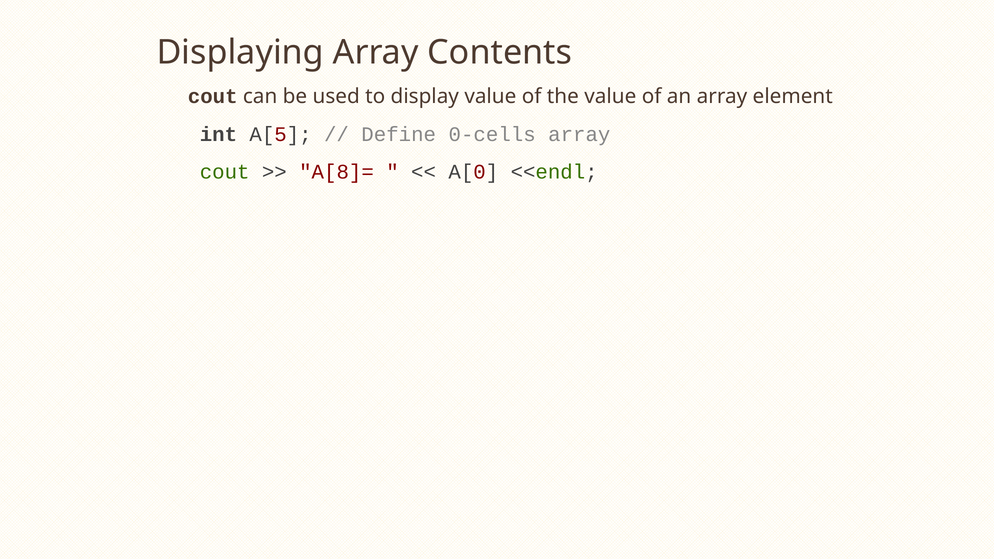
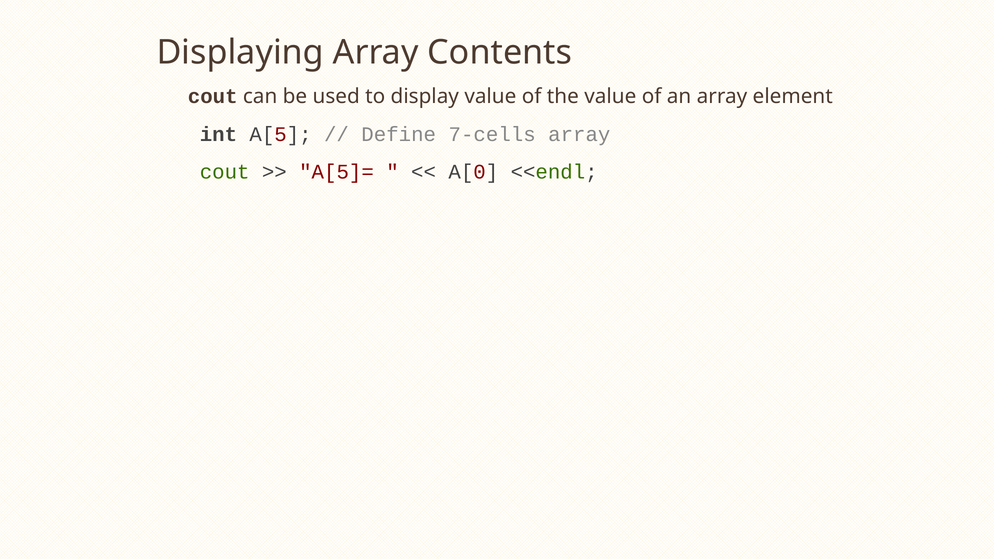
0-cells: 0-cells -> 7-cells (492, 134)
A[8]=: A[8]= -> A[5]= (337, 172)
